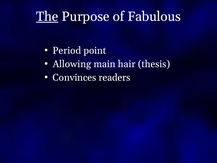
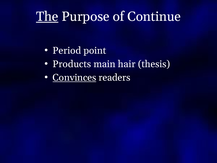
Fabulous: Fabulous -> Continue (154, 17)
Allowing: Allowing -> Products (72, 64)
Convinces underline: none -> present (74, 78)
